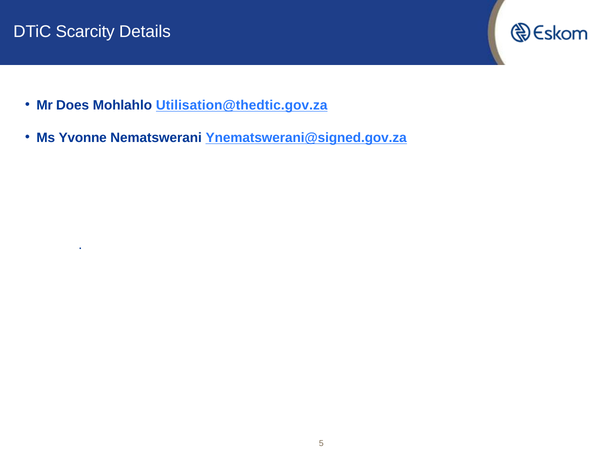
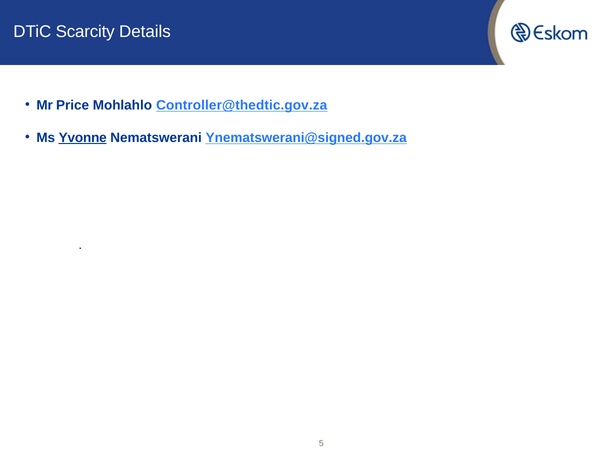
Does: Does -> Price (73, 105)
Utilisation@thedtic.gov.za: Utilisation@thedtic.gov.za -> Controller@thedtic.gov.za (242, 105)
Yvonne underline: none -> present (83, 138)
